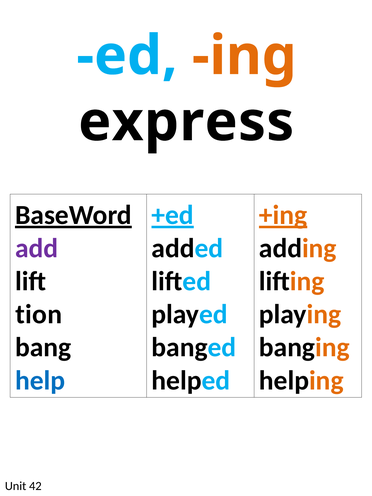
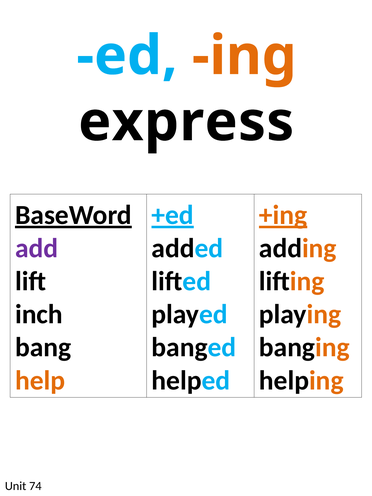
tion: tion -> inch (39, 314)
help colour: blue -> orange (40, 380)
42: 42 -> 74 (35, 486)
